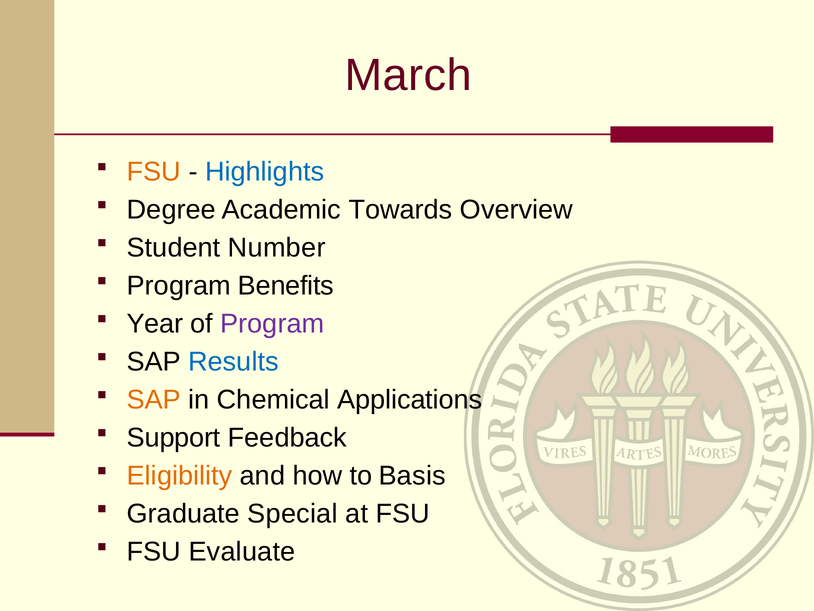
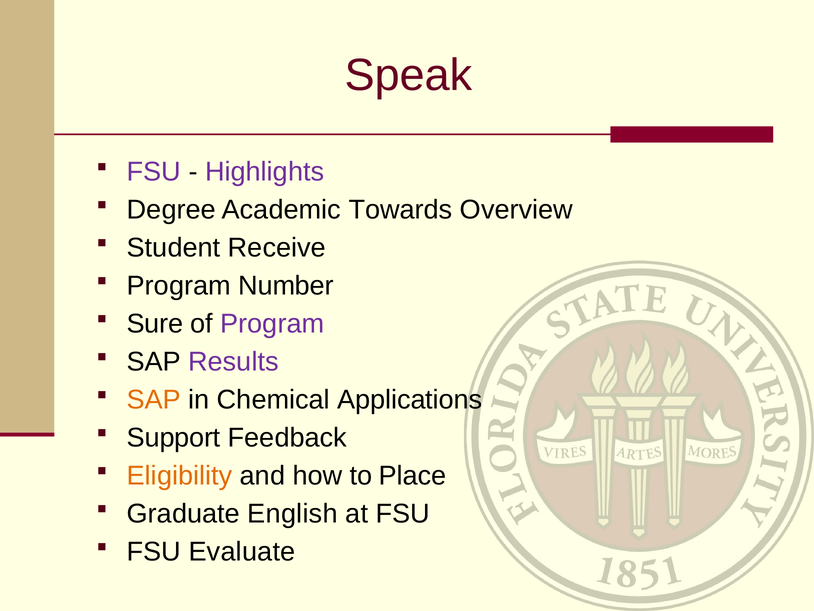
March: March -> Speak (409, 75)
FSU colour: orange -> purple (154, 172)
Highlights colour: blue -> purple (265, 172)
Number: Number -> Receive (277, 247)
Benefits: Benefits -> Number (286, 285)
Year: Year -> Sure (155, 323)
Results colour: blue -> purple (233, 361)
Basis: Basis -> Place (412, 475)
Special: Special -> English (293, 513)
